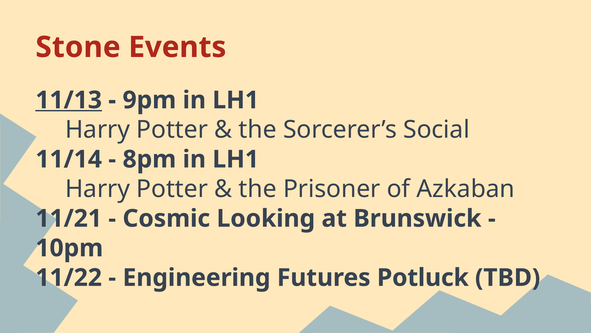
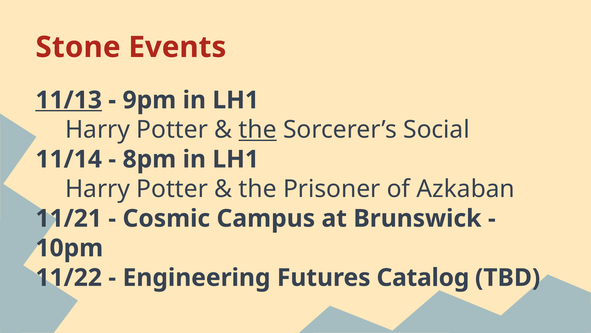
the underline: none -> present (258, 130)
Looking: Looking -> Campus (266, 218)
Potluck: Potluck -> Catalog (423, 277)
